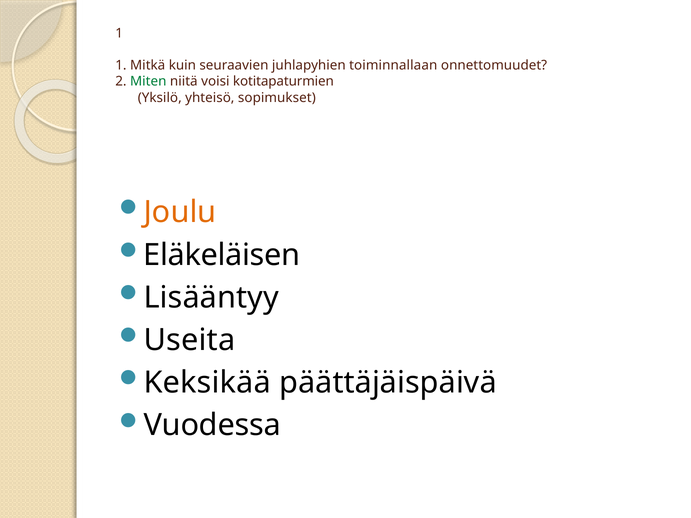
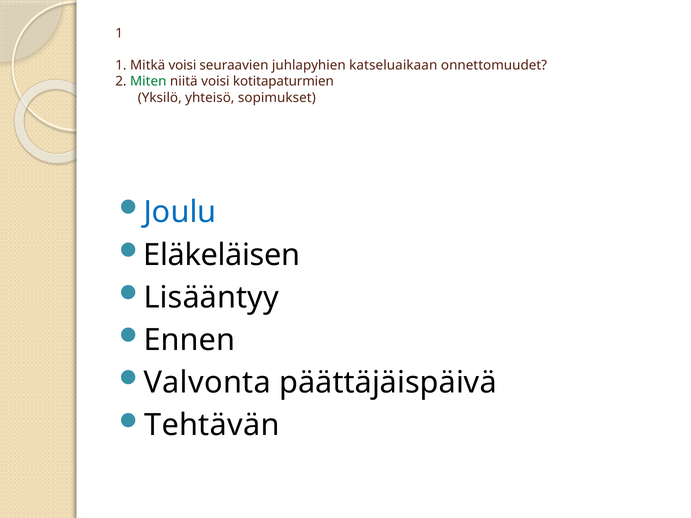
Mitkä kuin: kuin -> voisi (182, 65)
toiminnallaan: toiminnallaan -> katseluaikaan (393, 65)
Joulu colour: orange -> blue (180, 212)
Useita: Useita -> Ennen (189, 340)
Keksikää: Keksikää -> Valvonta (207, 383)
Vuodessa: Vuodessa -> Tehtävän (212, 426)
